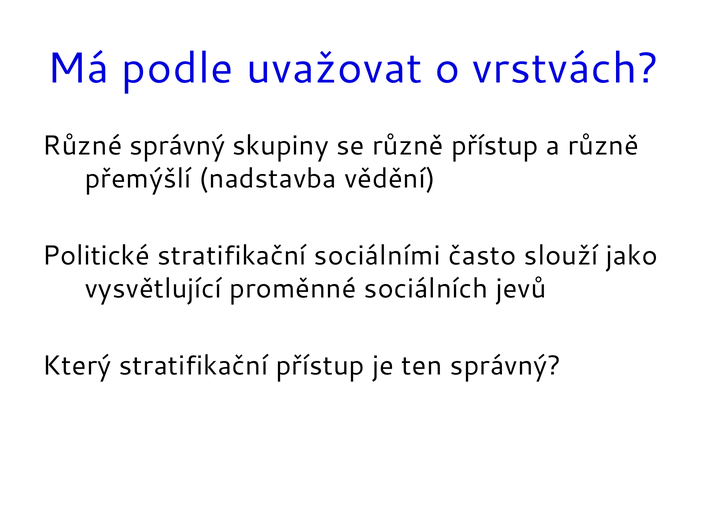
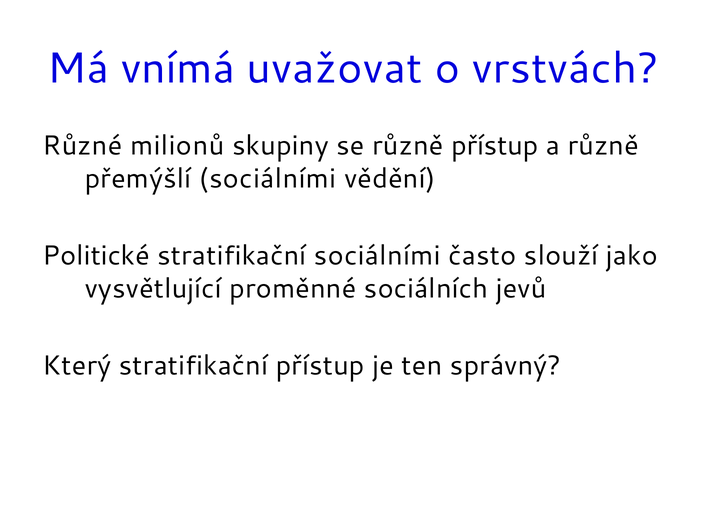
podle: podle -> vnímá (178, 68)
Různé správný: správný -> milionů (177, 146)
přemýšlí nadstavba: nadstavba -> sociálními (268, 179)
